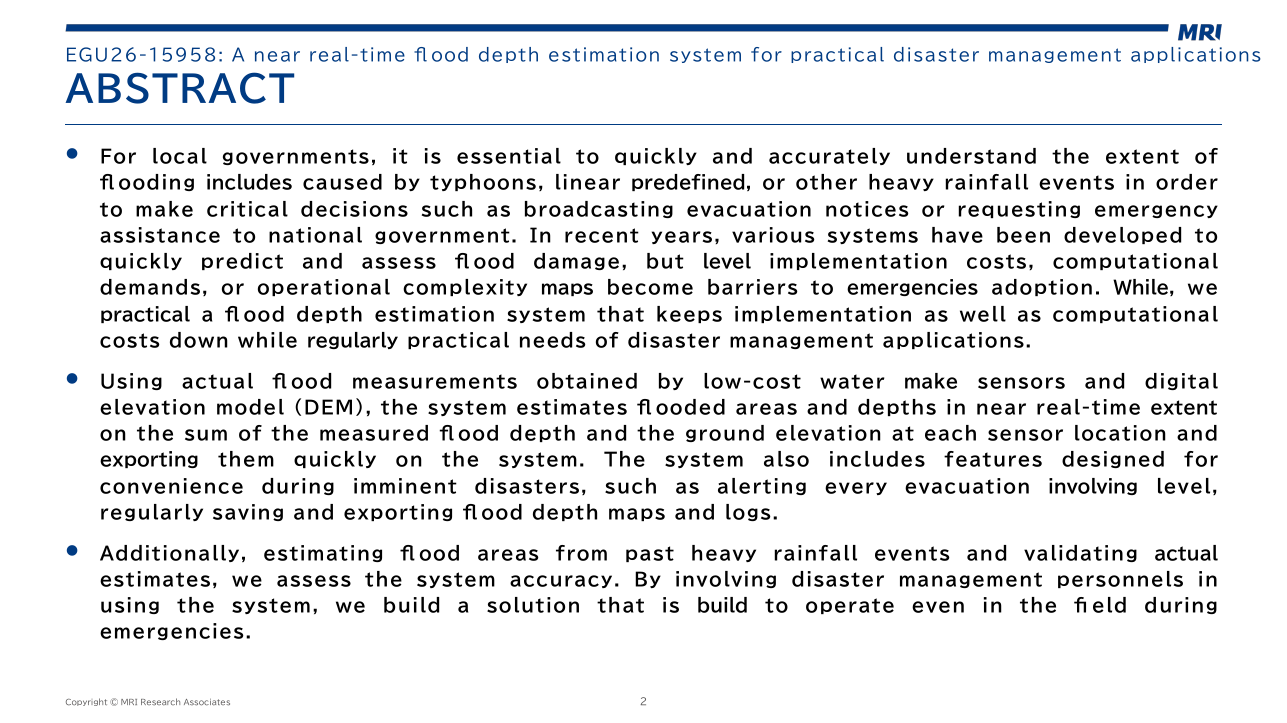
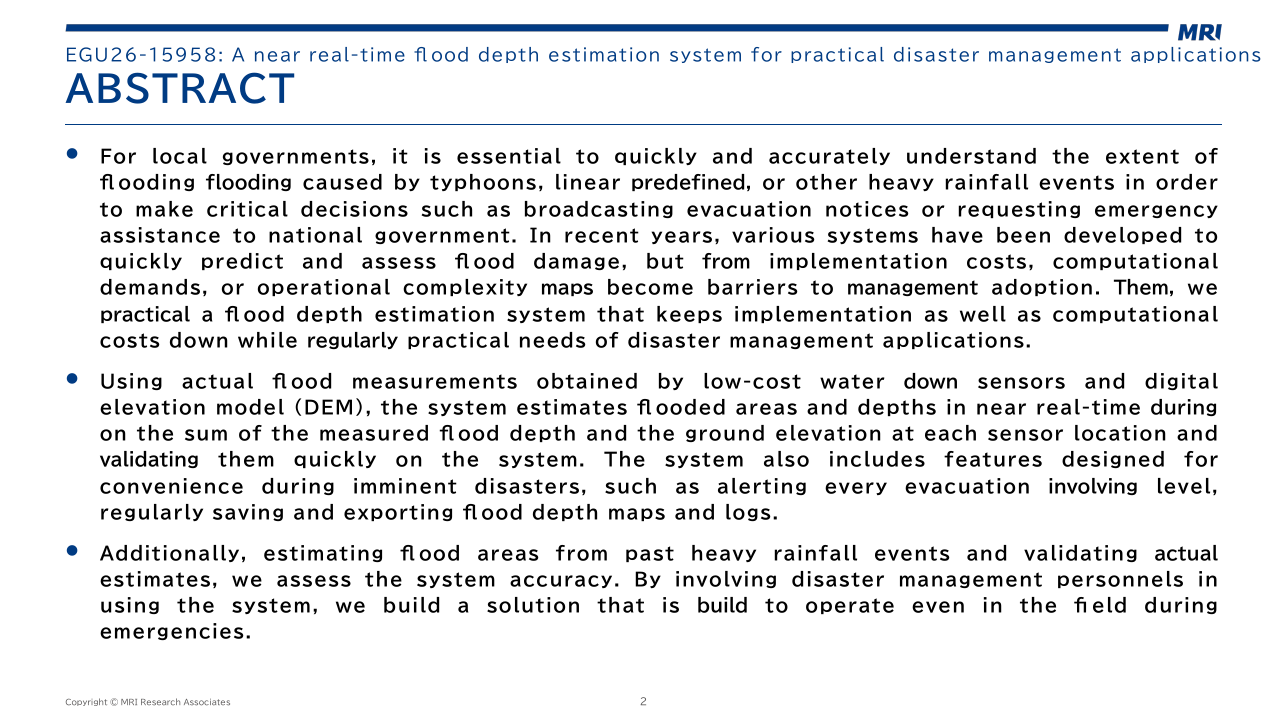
flooding includes: includes -> flooding (249, 184)
but level: level -> from (727, 263)
to emergencies: emergencies -> management (913, 289)
adoption While: While -> Them (1144, 289)
water make: make -> down (931, 382)
real-time extent: extent -> during (1184, 408)
exporting: exporting -> validating (150, 461)
